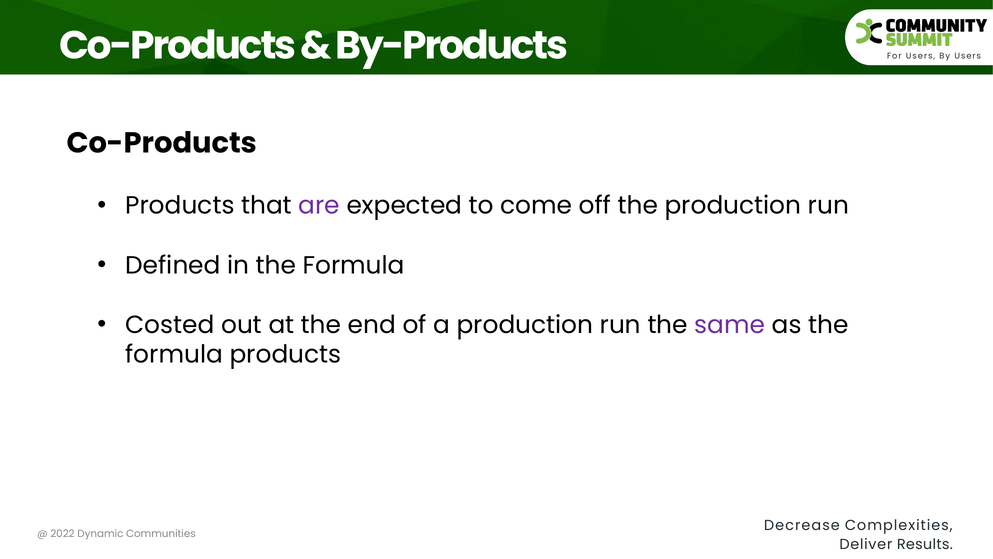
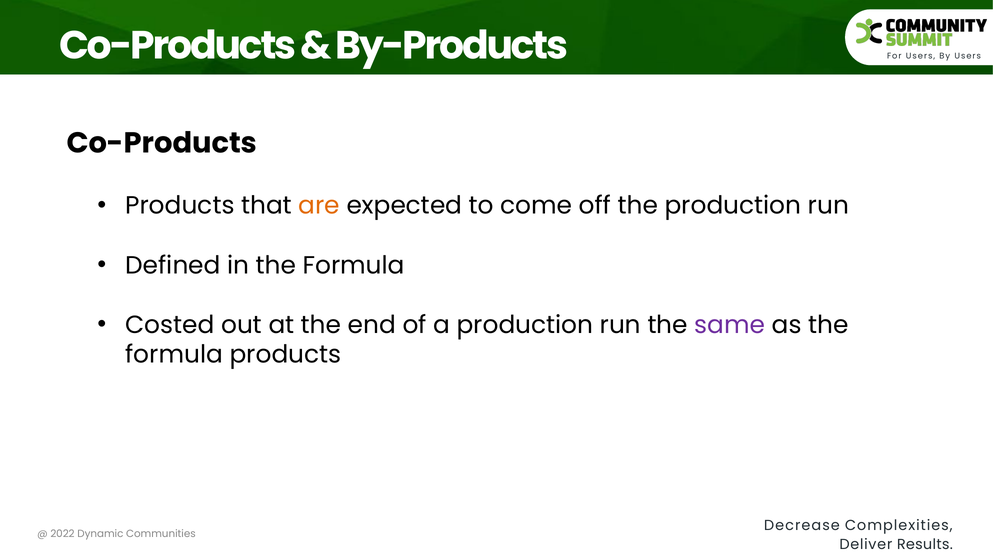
are colour: purple -> orange (319, 206)
